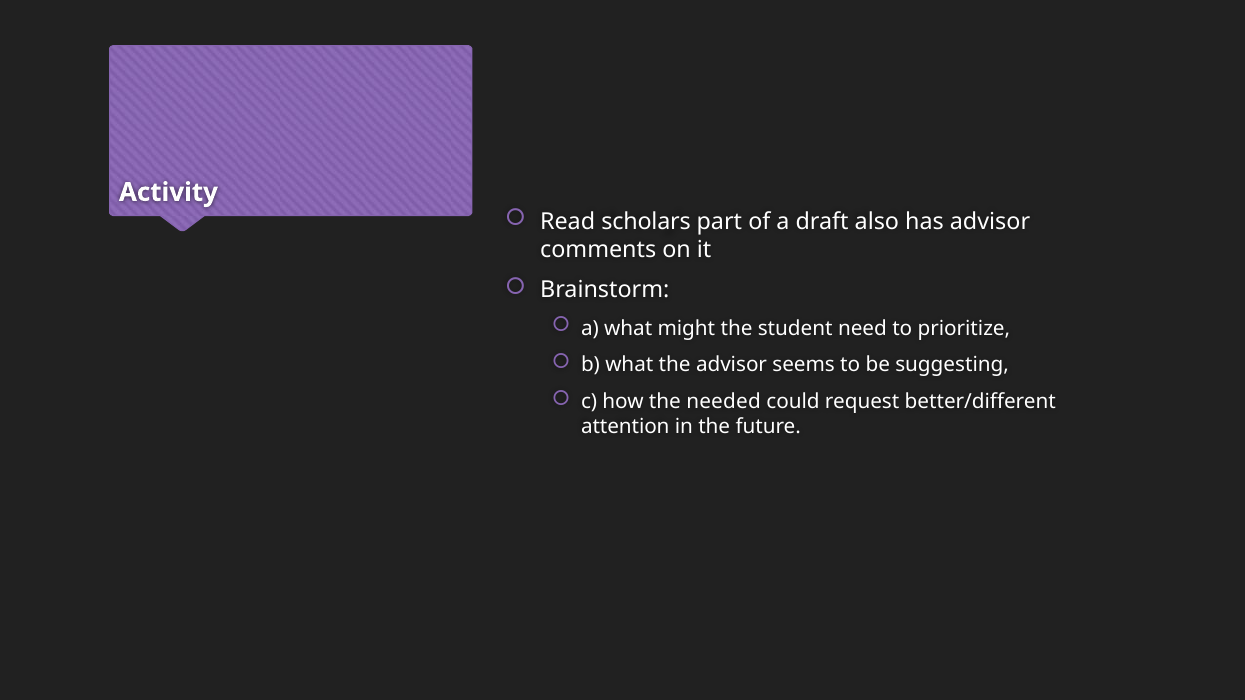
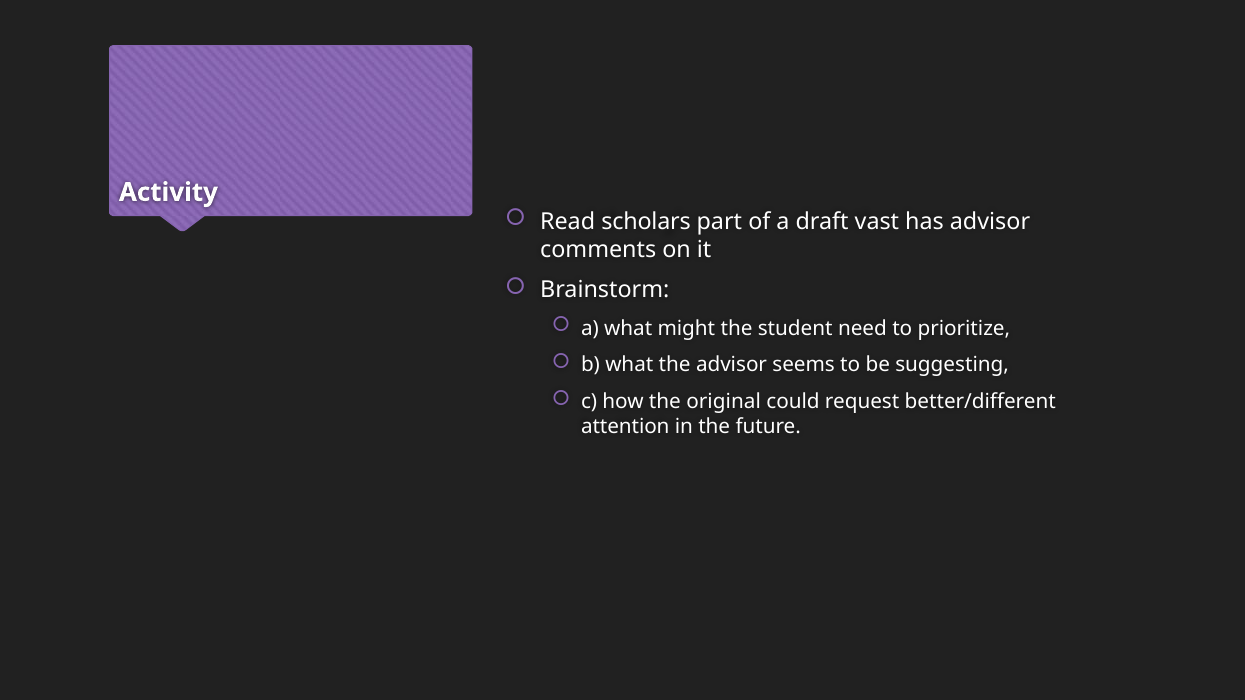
also: also -> vast (877, 222)
needed: needed -> original (724, 402)
